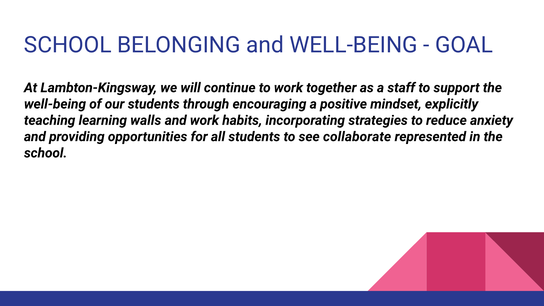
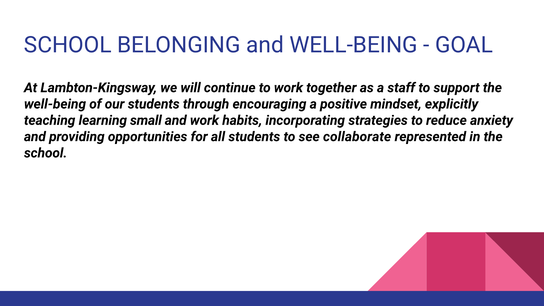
walls: walls -> small (146, 120)
